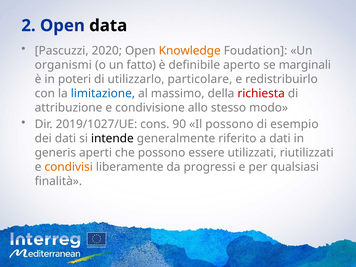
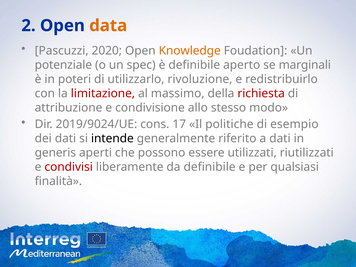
data colour: black -> orange (108, 26)
organismi: organismi -> potenziale (63, 65)
fatto: fatto -> spec (141, 65)
particolare: particolare -> rivoluzione (200, 79)
limitazione colour: blue -> red (103, 93)
2019/1027/UE: 2019/1027/UE -> 2019/9024/UE (96, 124)
90: 90 -> 17 (179, 124)
Il possono: possono -> politiche (229, 124)
condivisi colour: orange -> red (69, 167)
da progressi: progressi -> definibile (210, 167)
